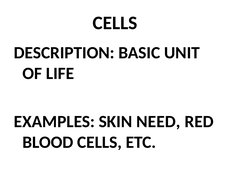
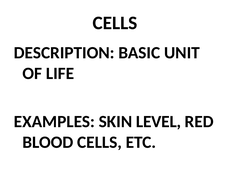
NEED: NEED -> LEVEL (159, 122)
